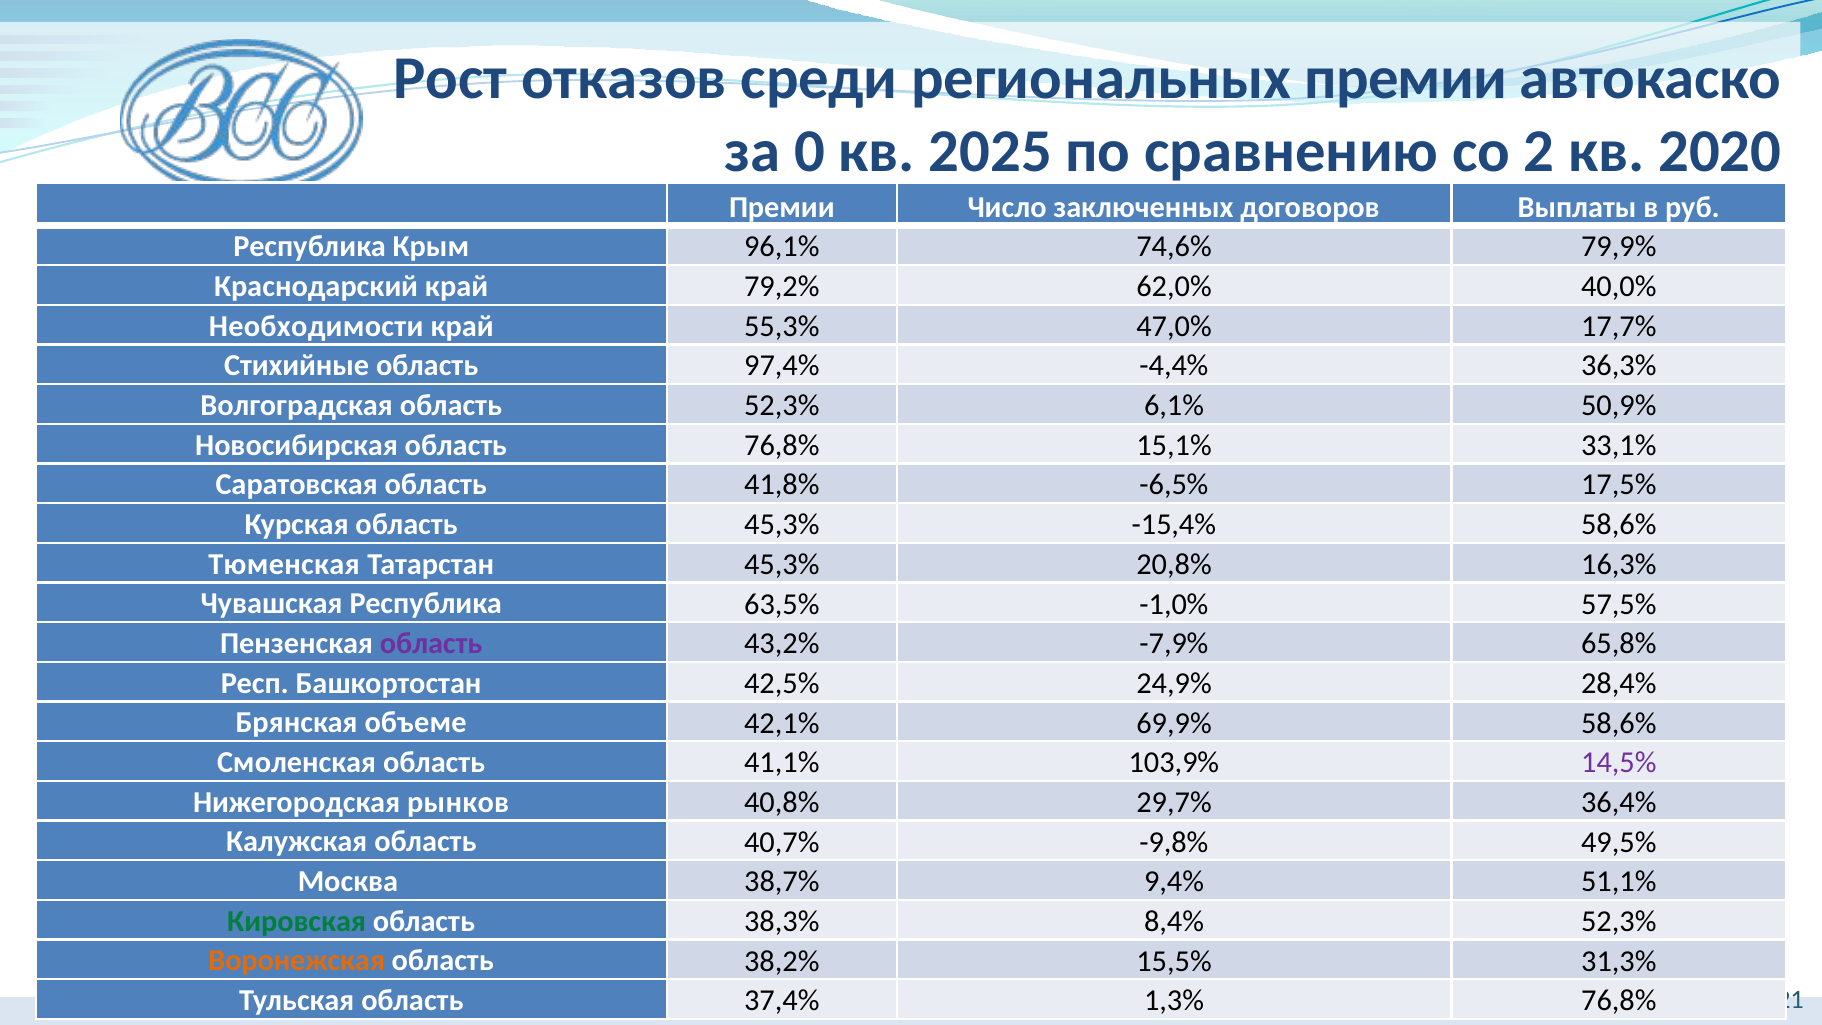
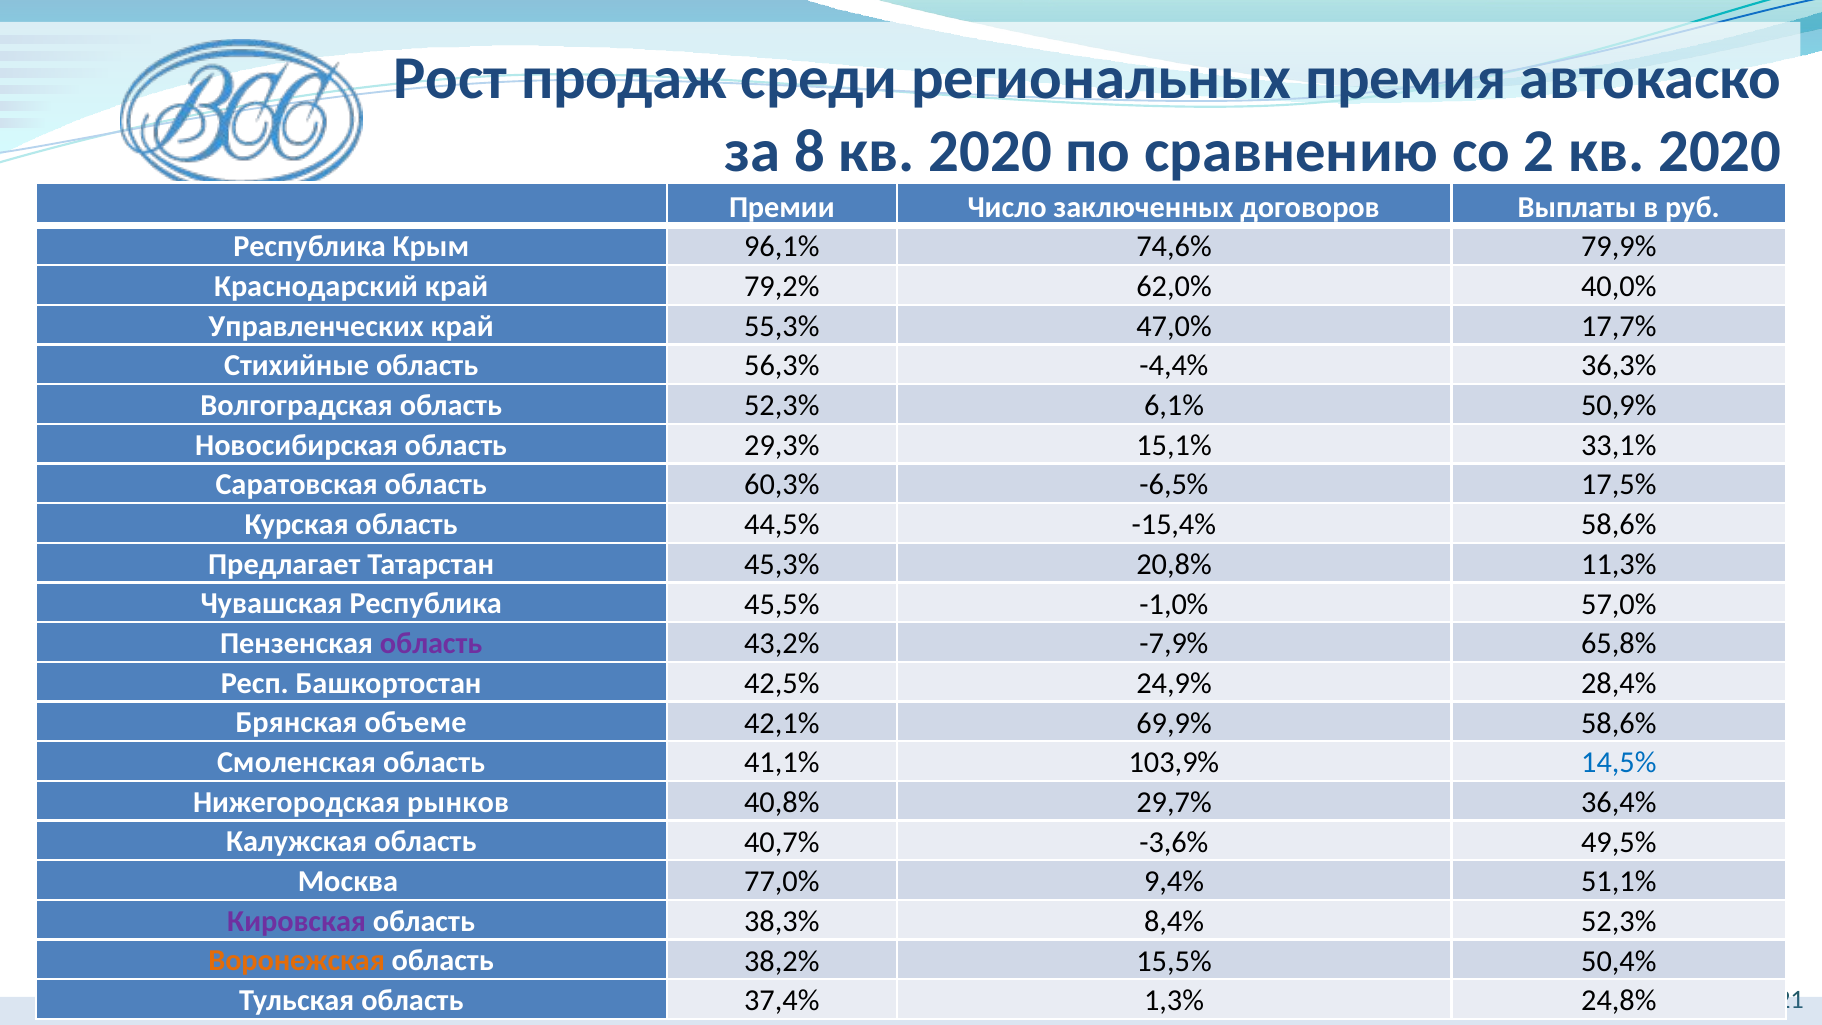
отказов: отказов -> продаж (624, 78)
региональных премии: премии -> премия (1406, 78)
0: 0 -> 8 (810, 151)
2025: 2025 -> 2020 (990, 151)
Необходимости: Необходимости -> Управленческих (316, 326)
97,4%: 97,4% -> 56,3% (782, 366)
область 76,8%: 76,8% -> 29,3% (782, 445)
41,8%: 41,8% -> 60,3% (782, 485)
область 45,3%: 45,3% -> 44,5% (782, 525)
Тюменская: Тюменская -> Предлагает (284, 564)
16,3%: 16,3% -> 11,3% (1619, 564)
63,5%: 63,5% -> 45,5% (782, 604)
57,5%: 57,5% -> 57,0% (1619, 604)
14,5% colour: purple -> blue (1619, 763)
-9,8%: -9,8% -> -3,6% (1174, 842)
38,7%: 38,7% -> 77,0% (782, 882)
Кировская colour: green -> purple (297, 921)
31,3%: 31,3% -> 50,4% (1619, 961)
1,3% 76,8%: 76,8% -> 24,8% (1619, 1001)
